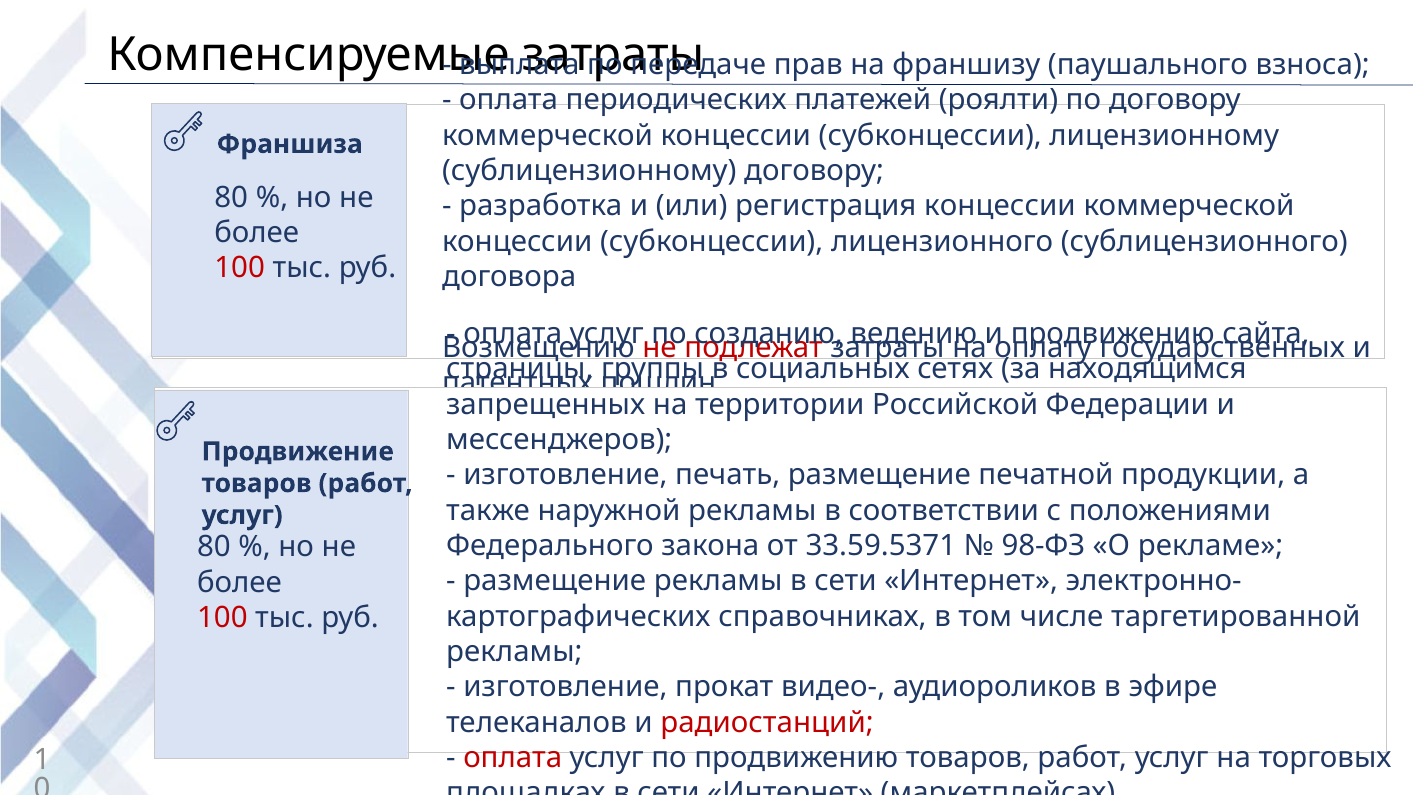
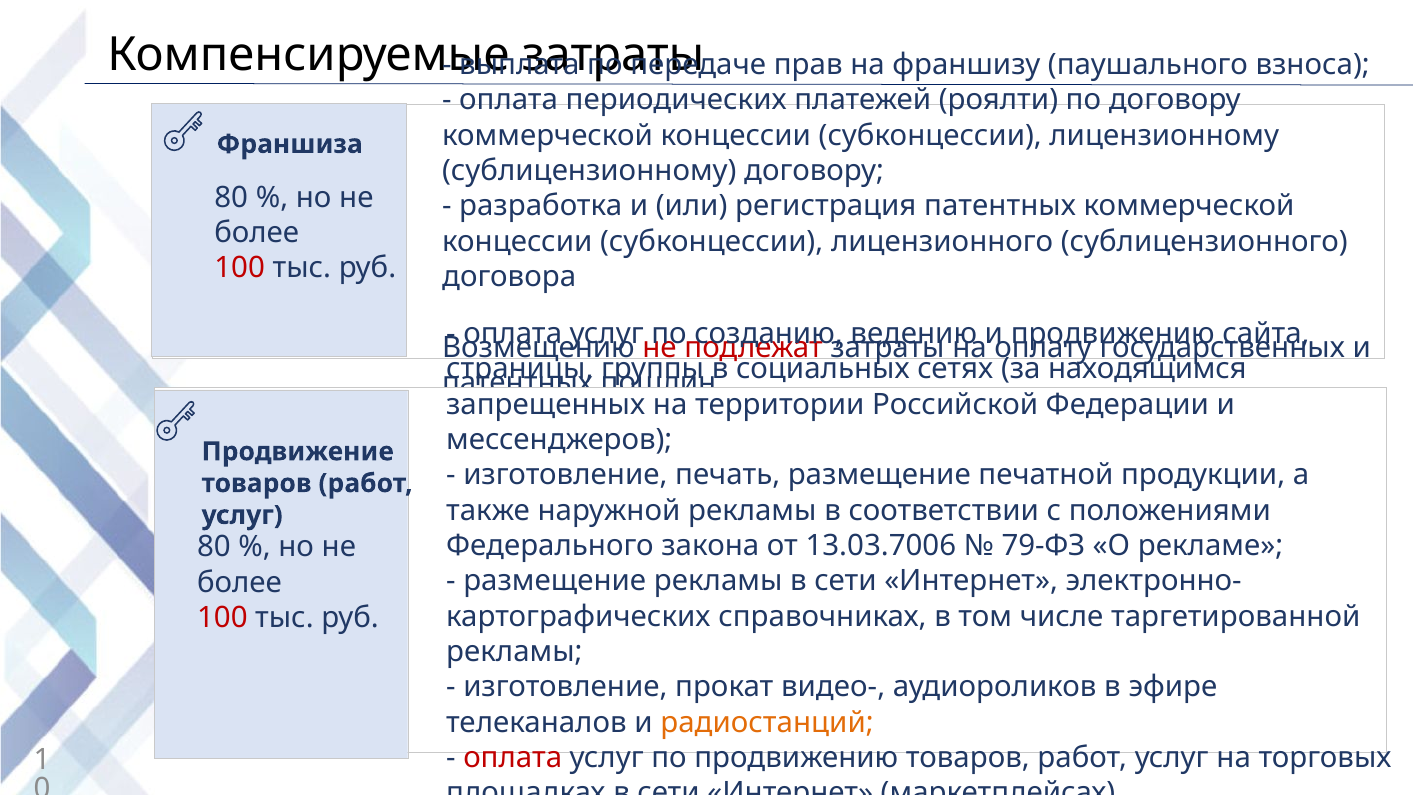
регистрация концессии: концессии -> патентных (1000, 206)
33.59.5371: 33.59.5371 -> 13.03.7006 (881, 546)
98-ФЗ: 98-ФЗ -> 79-ФЗ (1043, 546)
радиостанций colour: red -> orange (767, 722)
